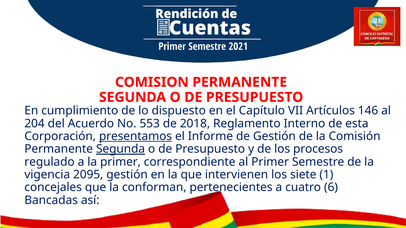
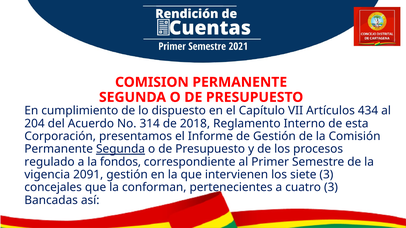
146: 146 -> 434 (368, 111)
553: 553 -> 314 (150, 124)
presentamos underline: present -> none (136, 137)
la primer: primer -> fondos (121, 162)
2095: 2095 -> 2091 (88, 175)
siete 1: 1 -> 3 (326, 175)
cuatro 6: 6 -> 3 (331, 188)
